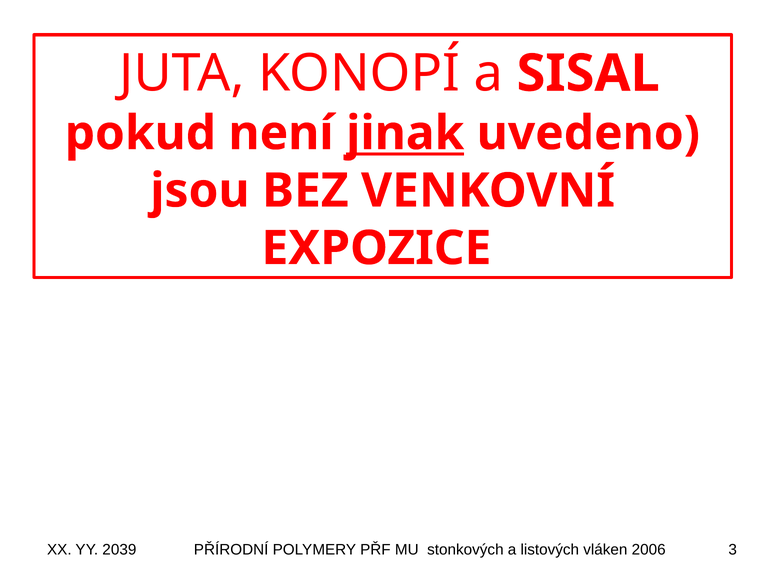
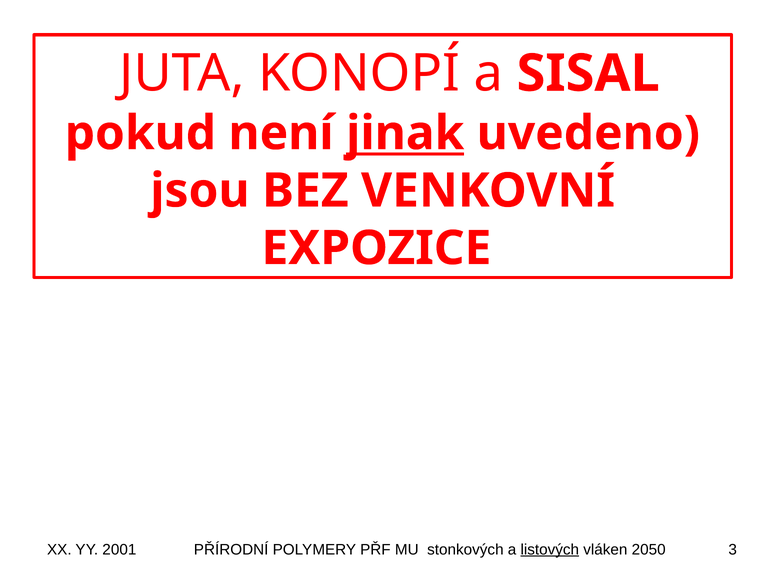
2039: 2039 -> 2001 (119, 550)
listových underline: none -> present (550, 550)
2006: 2006 -> 2050 (649, 550)
